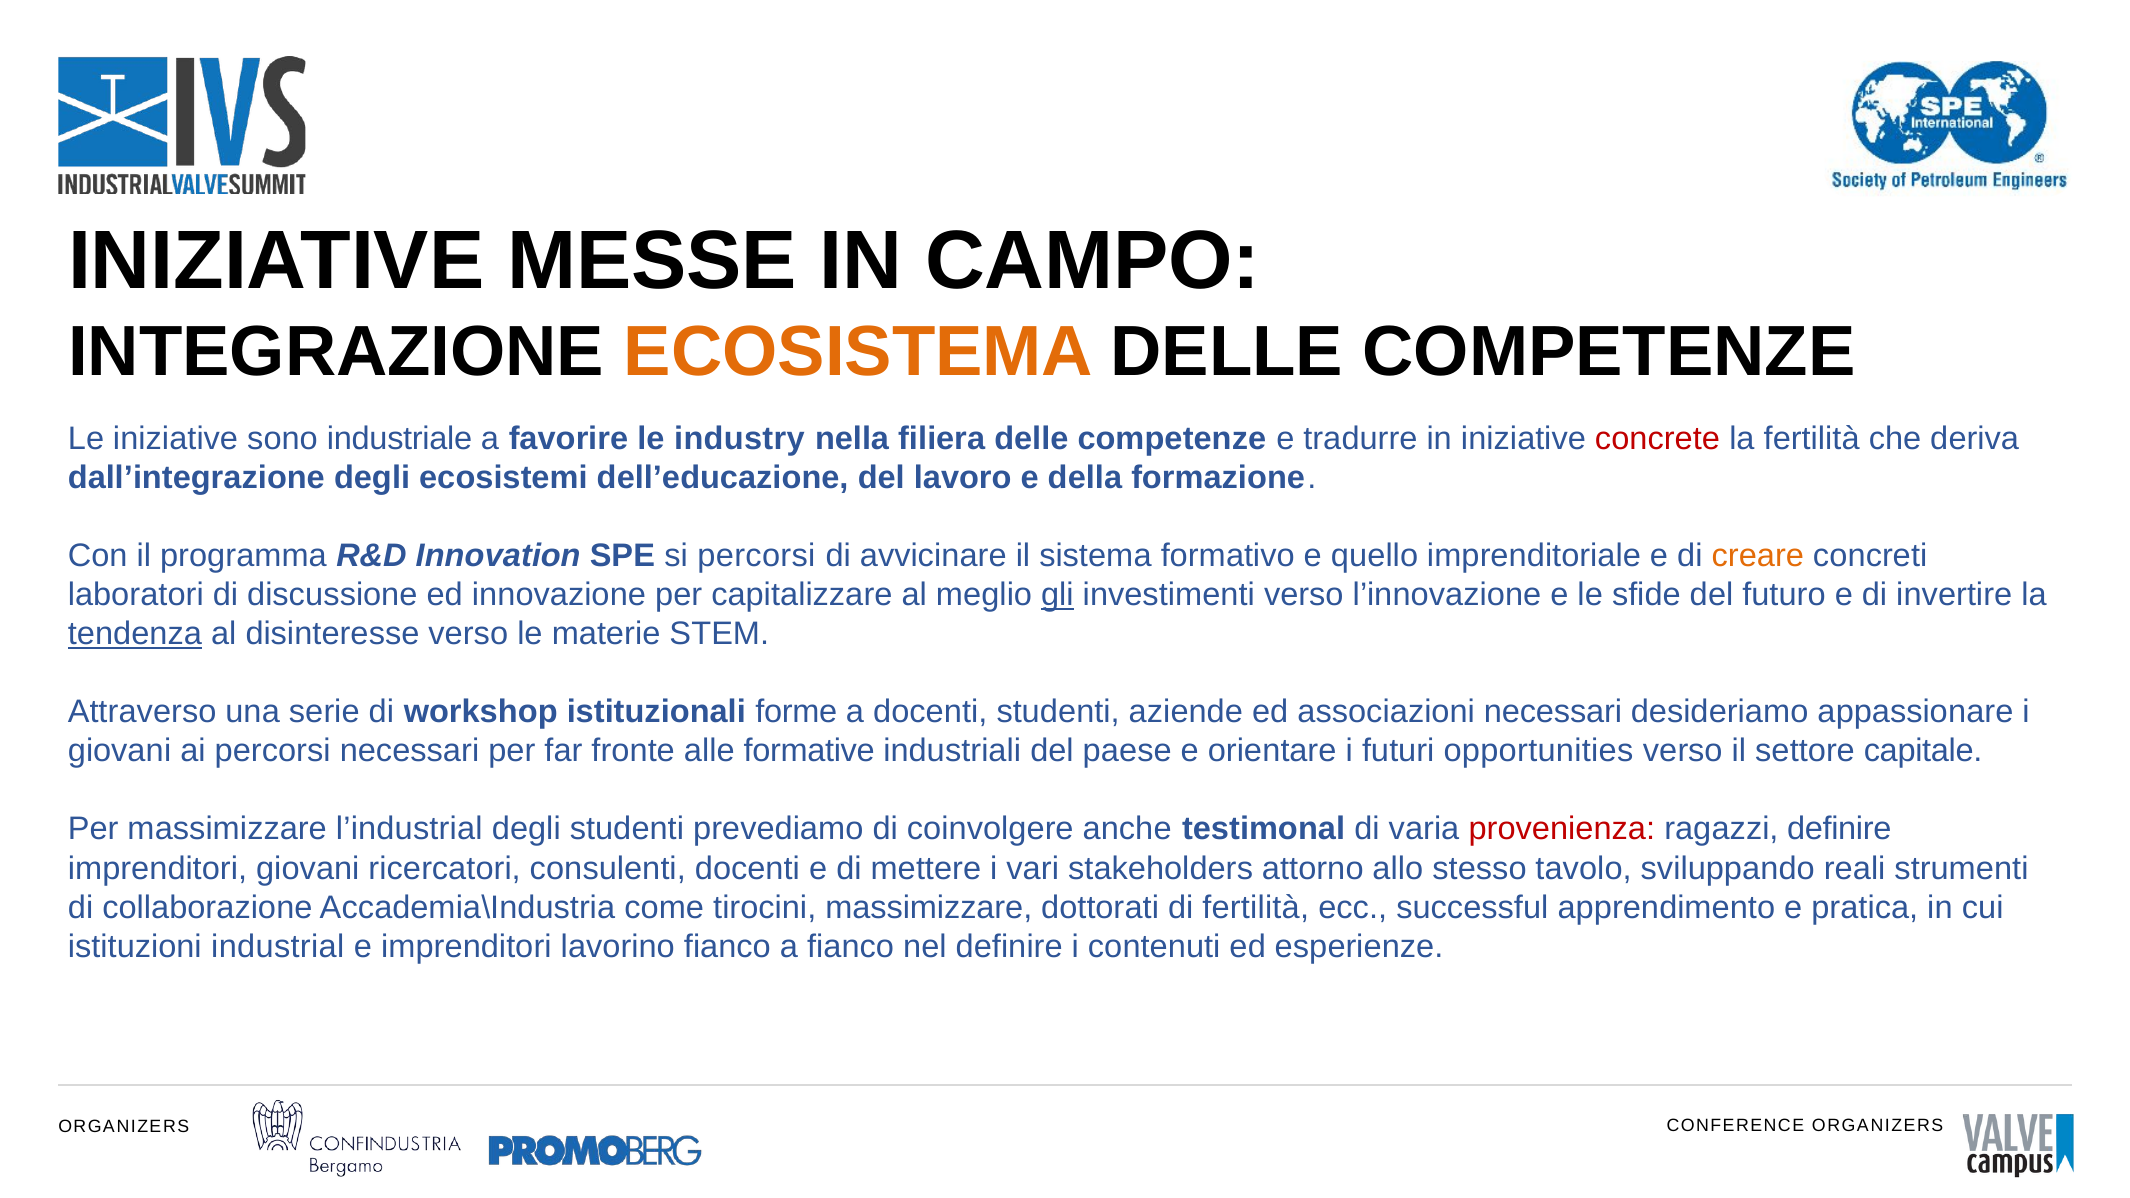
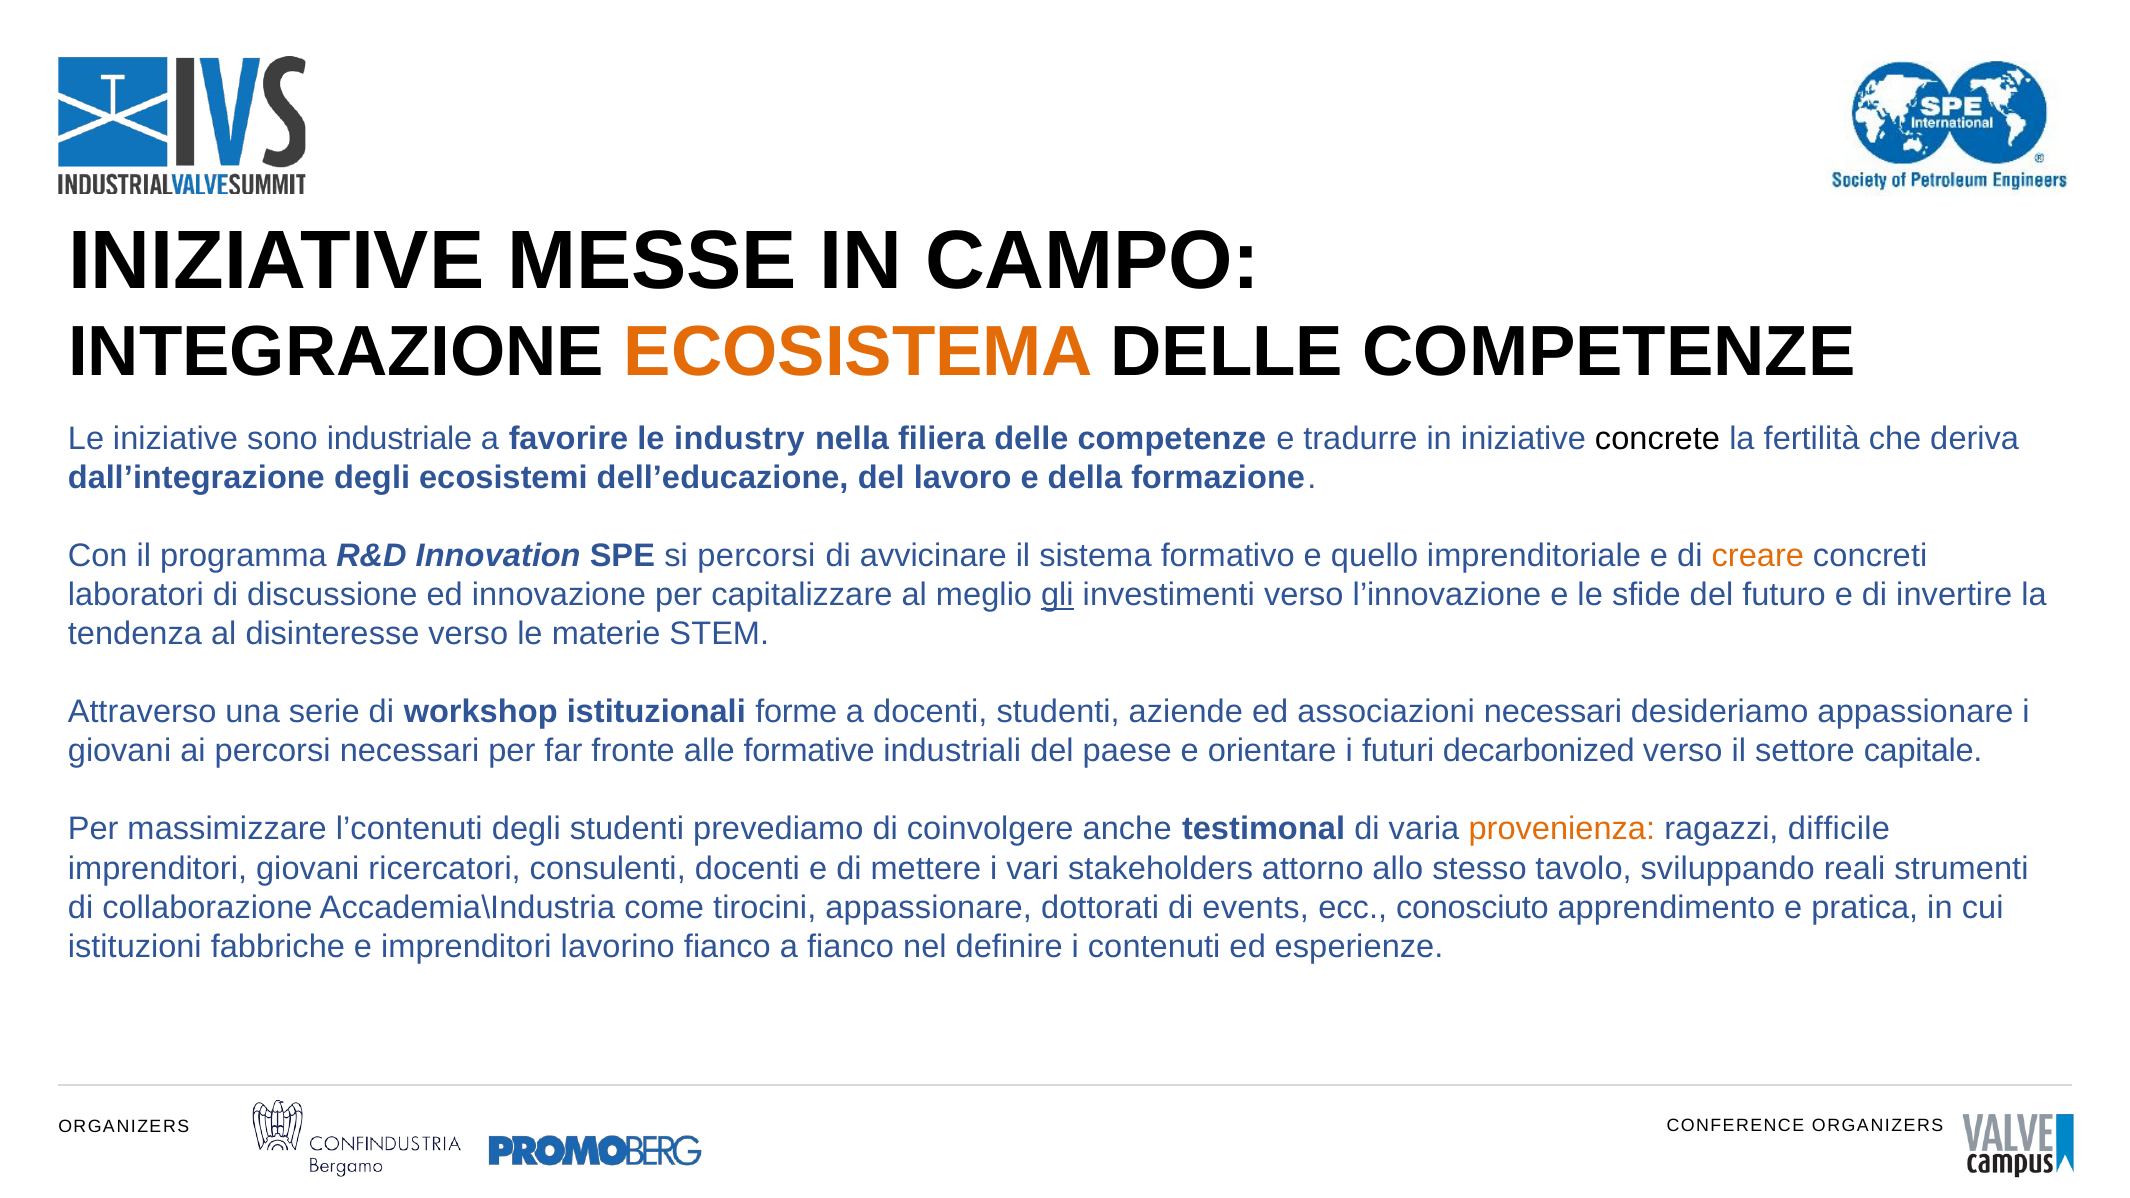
concrete colour: red -> black (1657, 439)
tendenza underline: present -> none (135, 634)
opportunities: opportunities -> decarbonized (1539, 751)
l’industrial: l’industrial -> l’contenuti (409, 829)
provenienza colour: red -> orange (1562, 829)
ragazzi definire: definire -> difficile (1839, 829)
tirocini massimizzare: massimizzare -> appassionare (929, 908)
di fertilità: fertilità -> events (1256, 908)
successful: successful -> conosciuto (1472, 908)
industrial: industrial -> fabbriche (278, 947)
